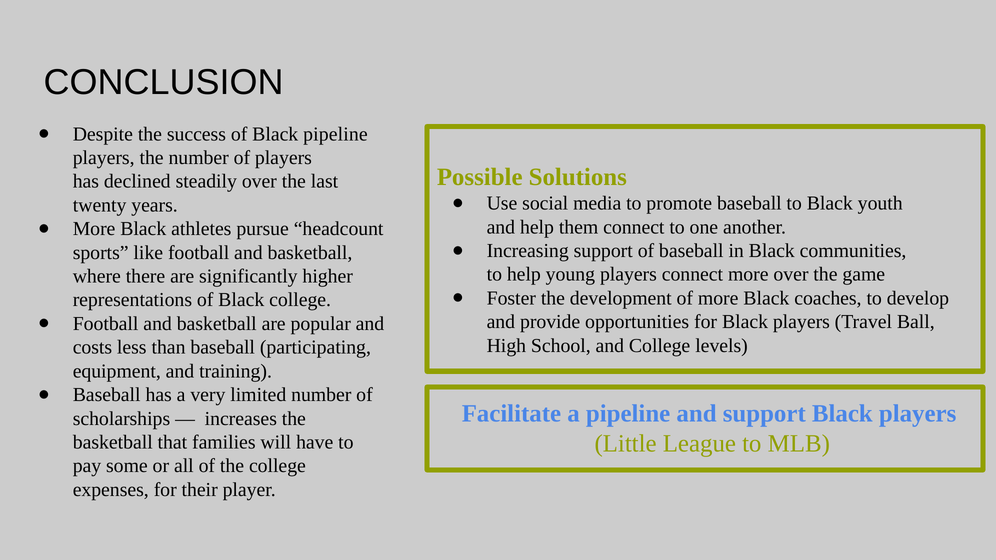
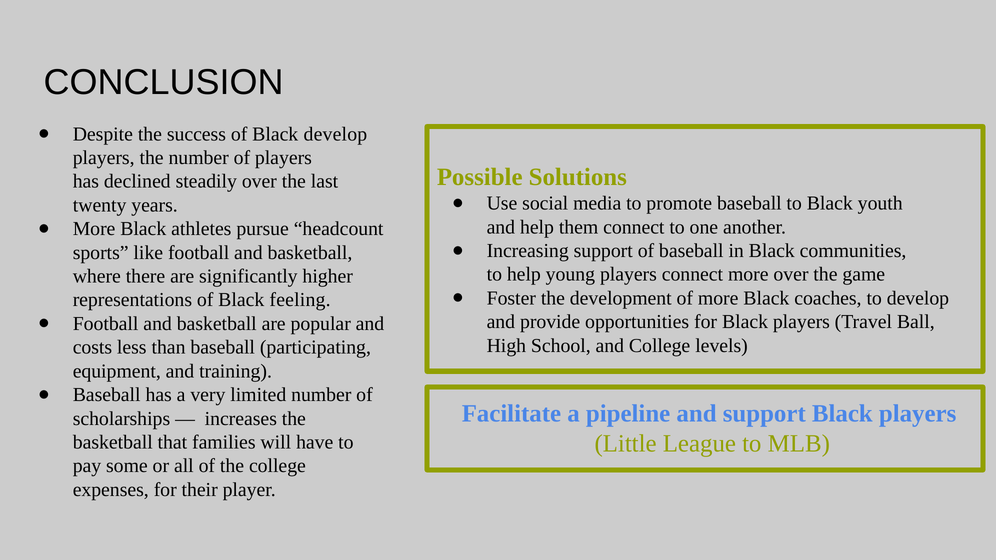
Black pipeline: pipeline -> develop (335, 134)
Black college: college -> feeling (300, 300)
